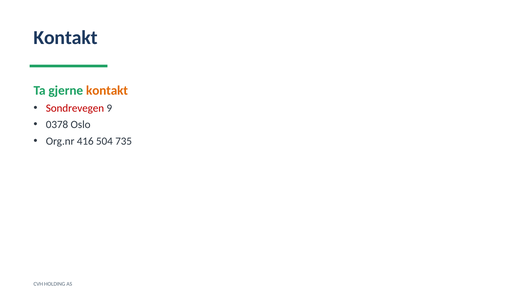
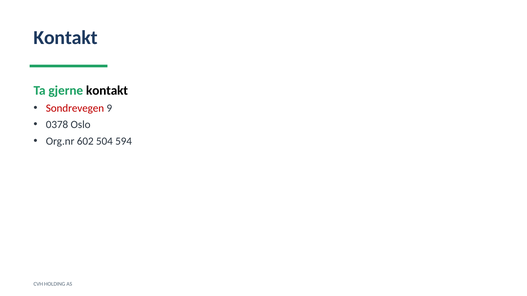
kontakt colour: orange -> black (107, 91)
416: 416 -> 602 (85, 141)
735: 735 -> 594 (124, 141)
